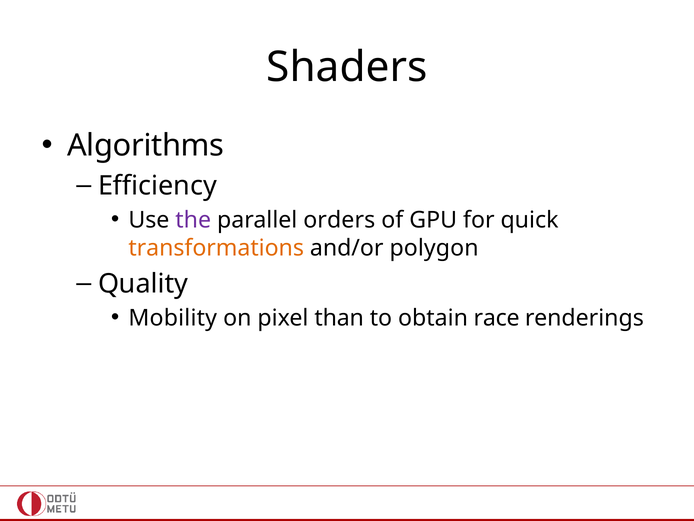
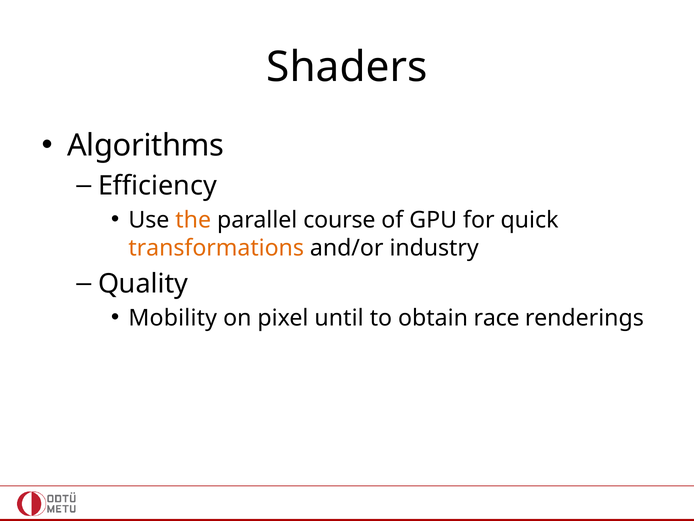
the colour: purple -> orange (193, 220)
orders: orders -> course (339, 220)
polygon: polygon -> industry (434, 248)
than: than -> until (339, 318)
